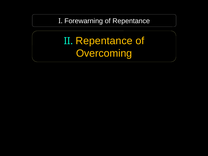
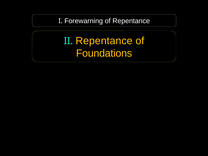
Overcoming: Overcoming -> Foundations (104, 53)
